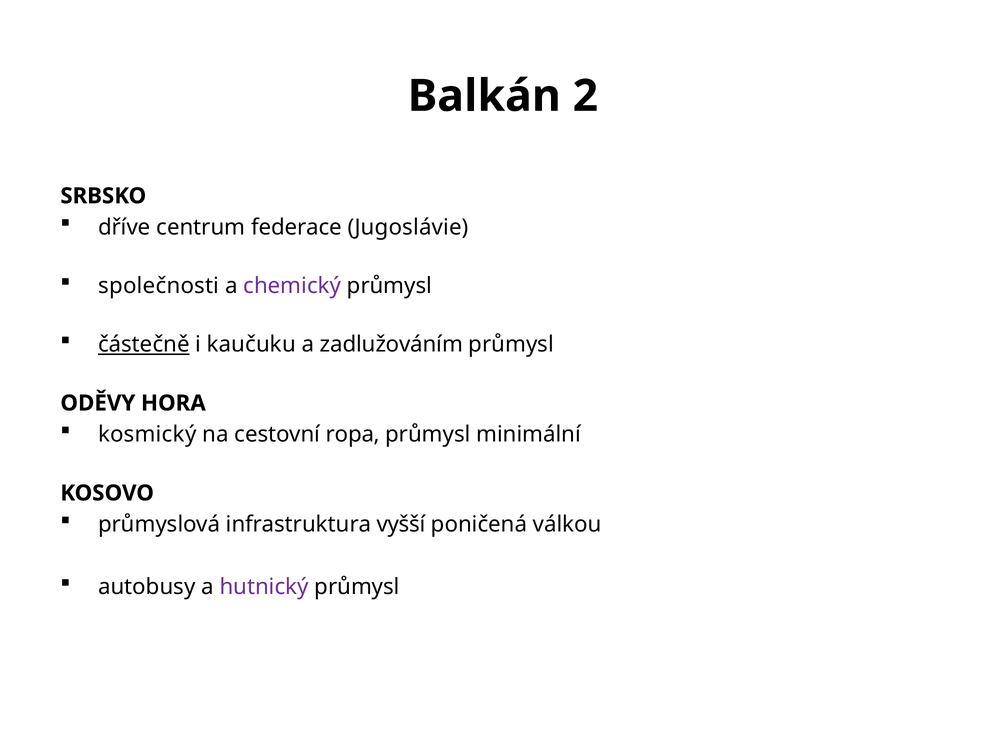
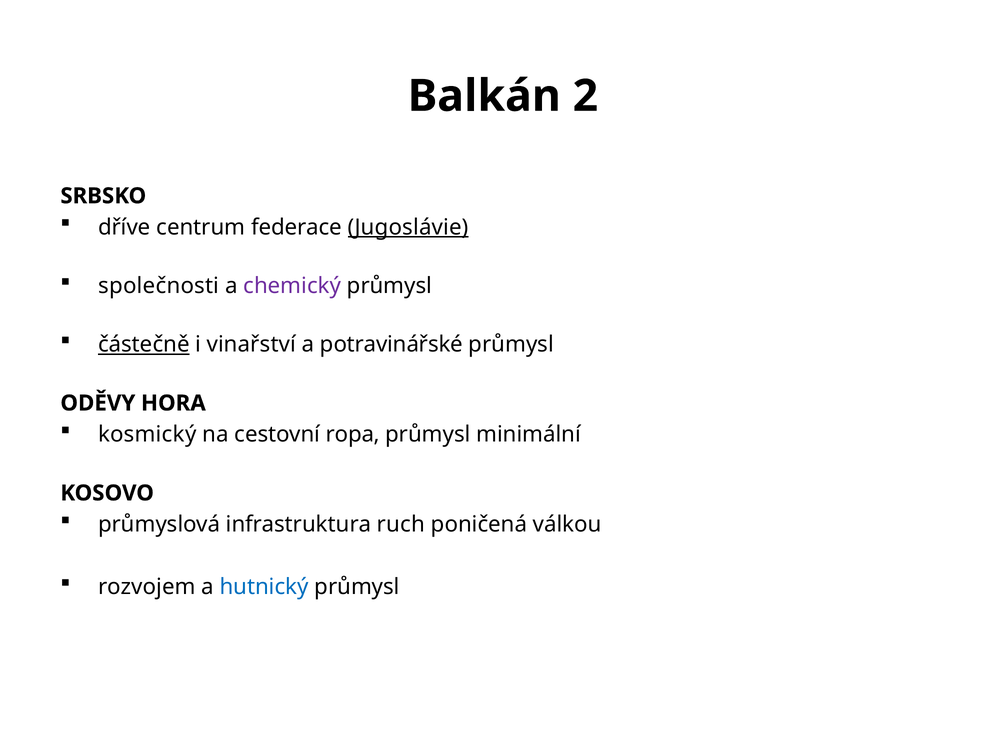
Jugoslávie underline: none -> present (408, 227)
kaučuku: kaučuku -> vinařství (251, 345)
zadlužováním: zadlužováním -> potravinářské (391, 345)
vyšší: vyšší -> ruch (401, 525)
autobusy: autobusy -> rozvojem (147, 587)
hutnický colour: purple -> blue (264, 587)
